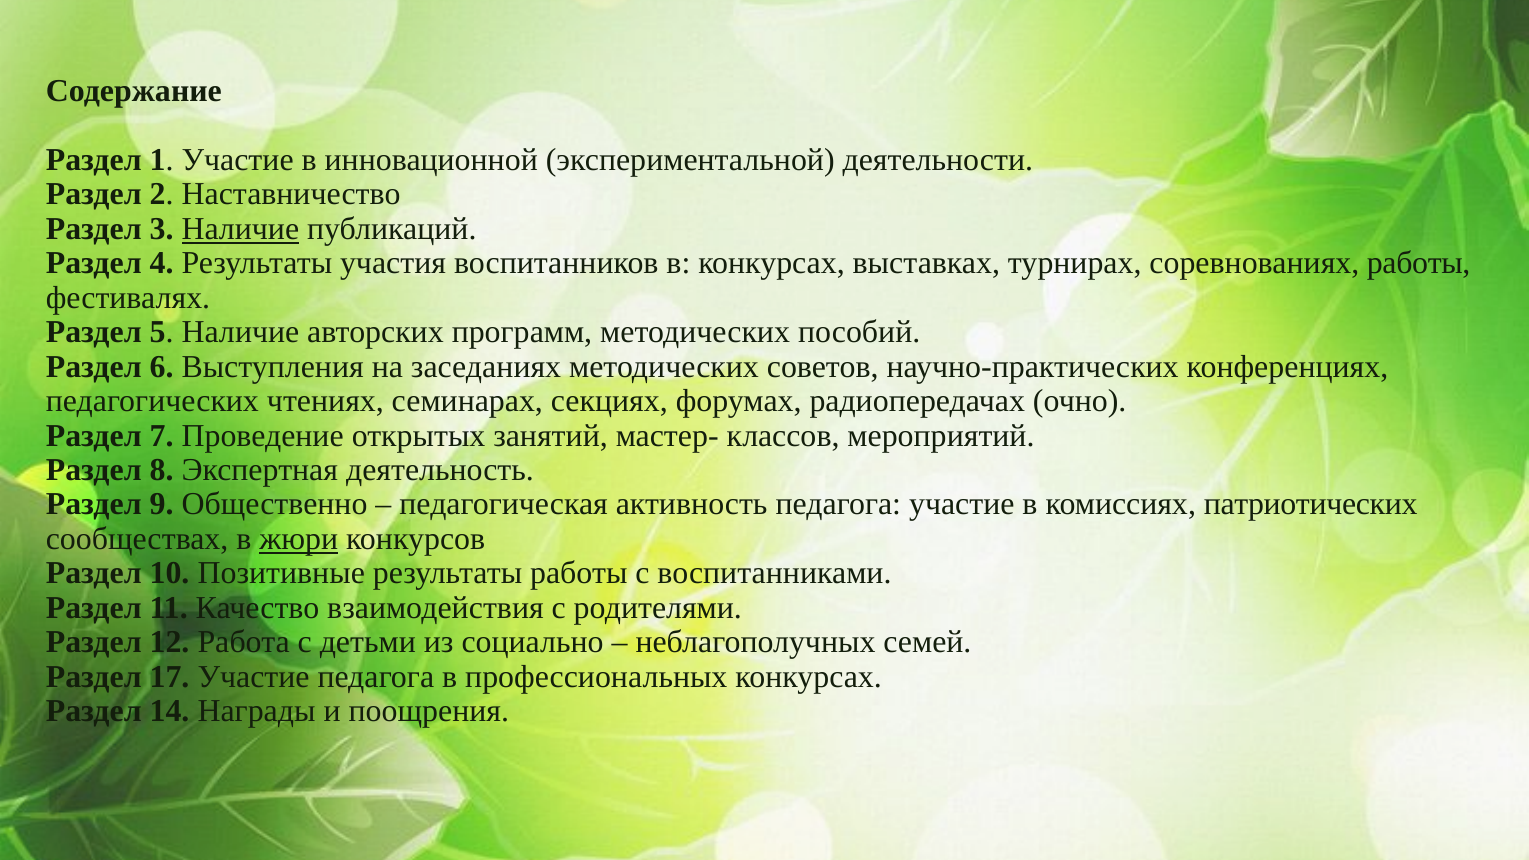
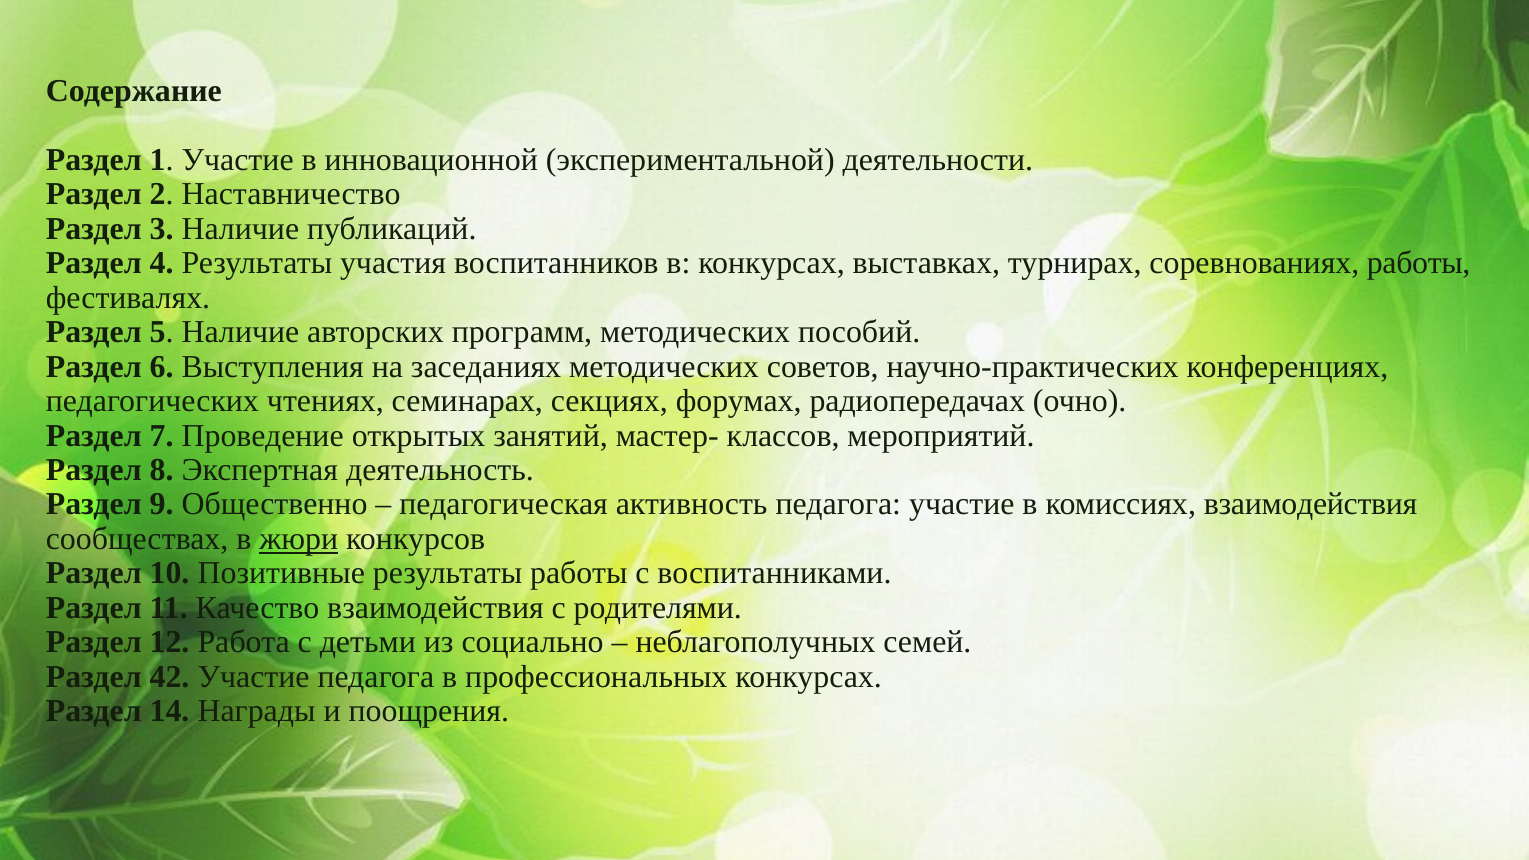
Наличие underline: present -> none (240, 229)
комиссиях патриотических: патриотических -> взаимодействия (1311, 504)
17: 17 -> 42 (169, 677)
